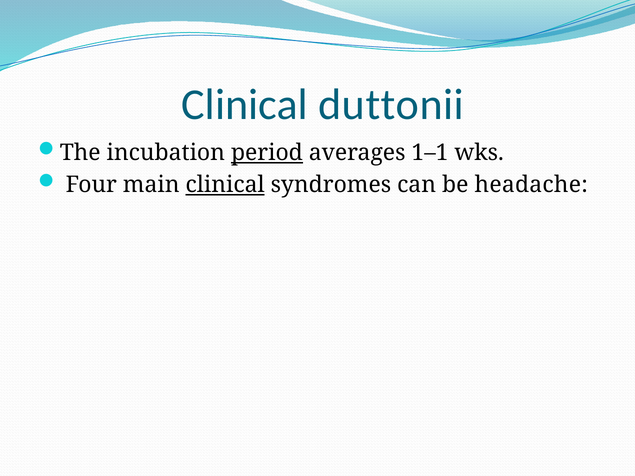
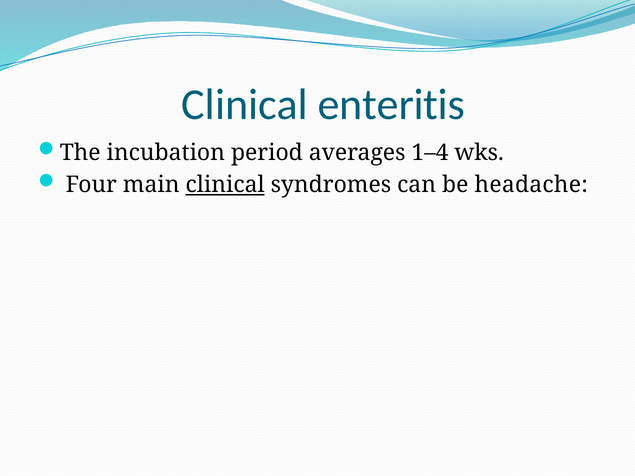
duttonii: duttonii -> enteritis (391, 105)
period underline: present -> none (267, 153)
1–1: 1–1 -> 1–4 (430, 153)
